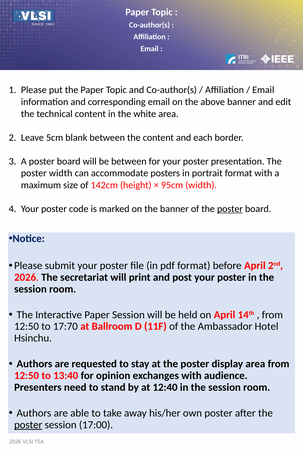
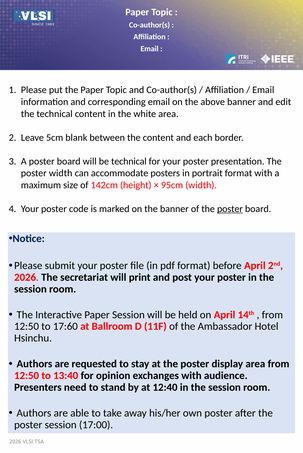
be between: between -> technical (129, 161)
17:70: 17:70 -> 17:60 (65, 326)
poster underline: present -> none (28, 425)
